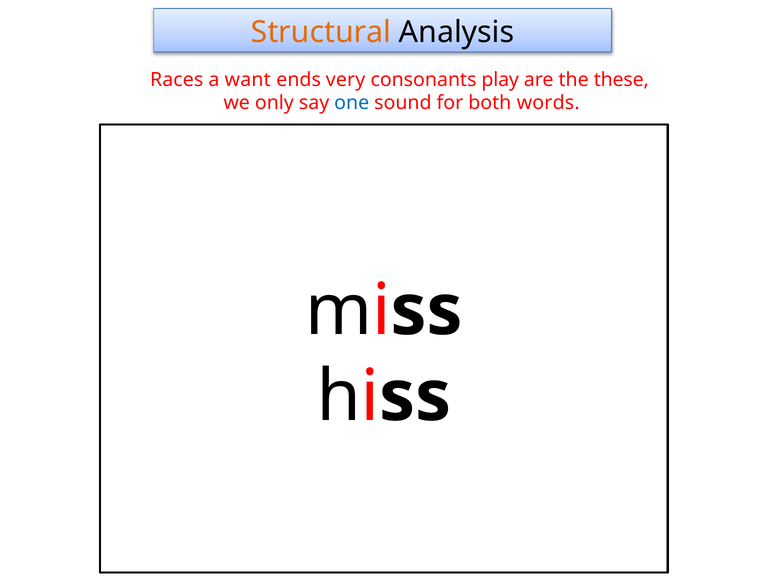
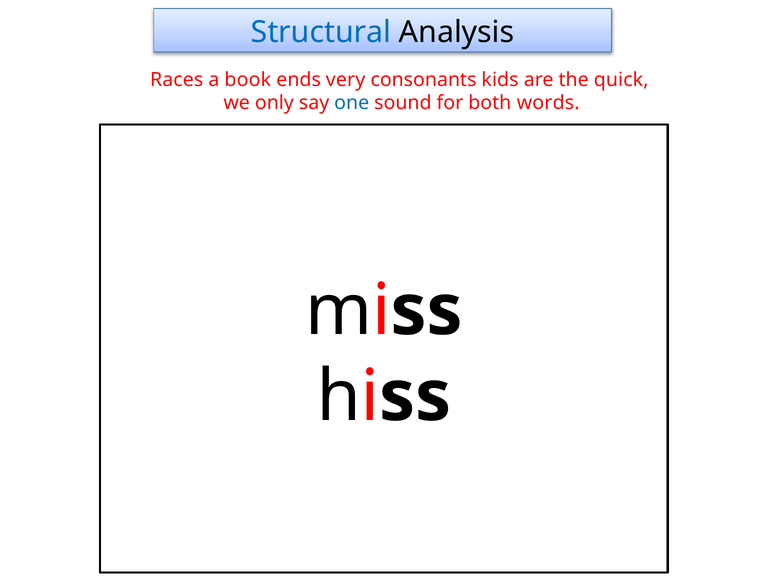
Structural colour: orange -> blue (321, 32)
want: want -> book (248, 80)
play: play -> kids (500, 80)
these: these -> quick (621, 80)
